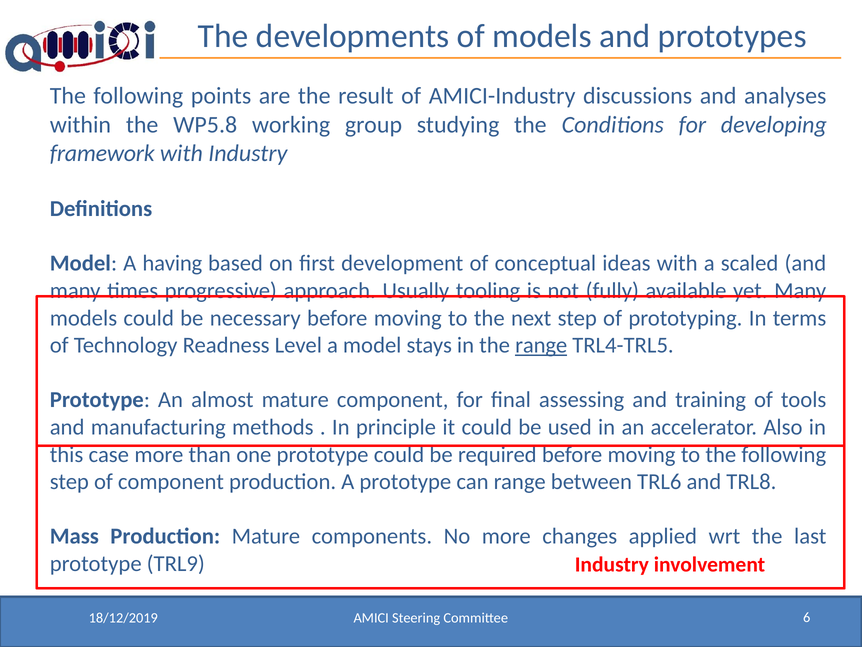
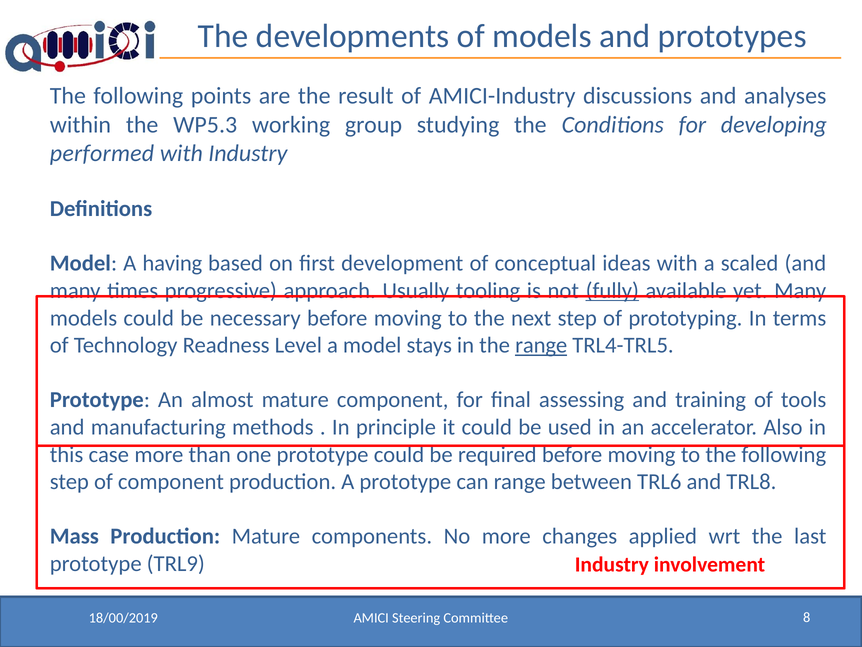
WP5.8: WP5.8 -> WP5.3 (205, 125)
framework: framework -> performed (102, 153)
fully underline: none -> present (612, 290)
18/12/2019: 18/12/2019 -> 18/00/2019 (123, 617)
6: 6 -> 8 (807, 617)
